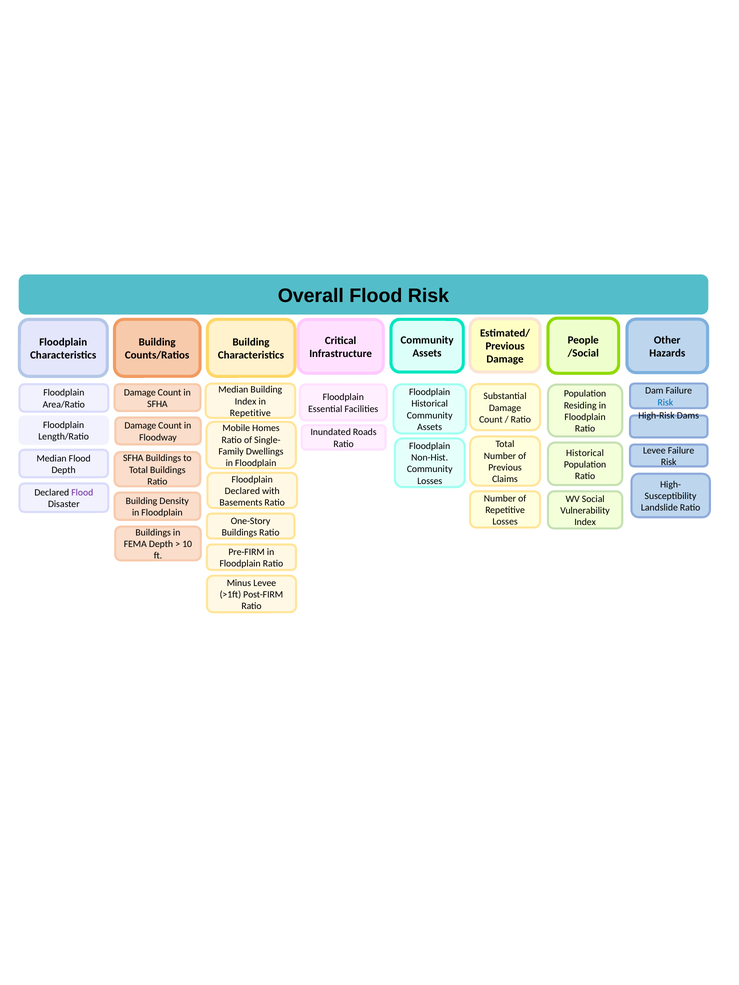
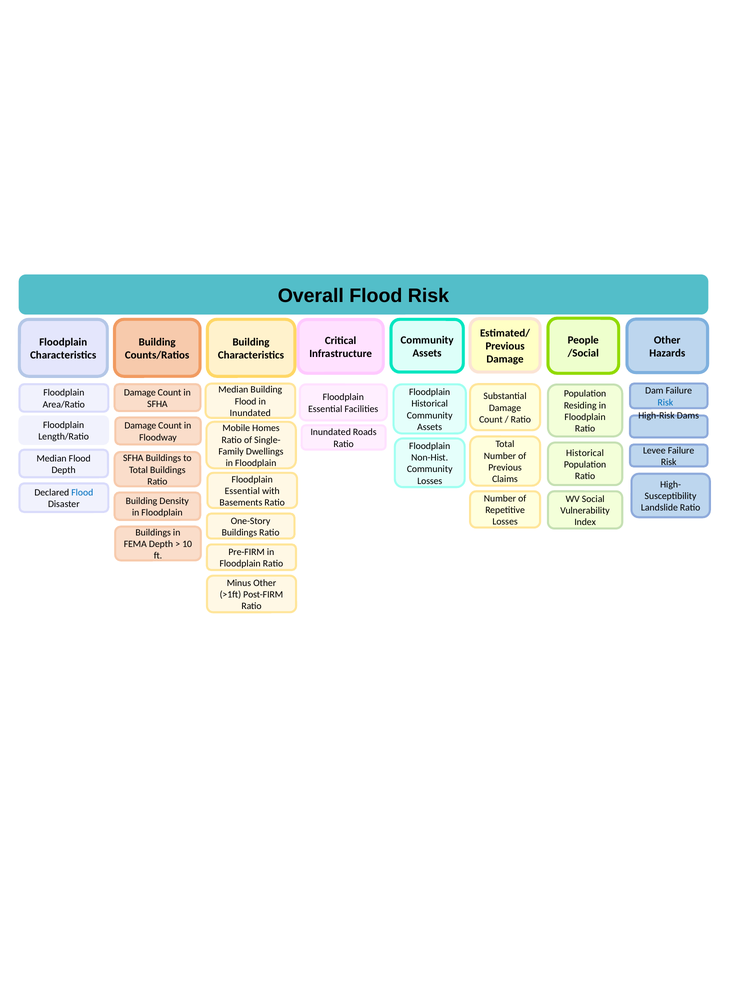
Index: Index -> Flood (246, 402)
Repetitive: Repetitive -> Inundated (250, 413)
Declared: Declared -> Essential (242, 491)
Flood colour: purple -> blue (82, 493)
Minus Levee: Levee -> Other (265, 583)
